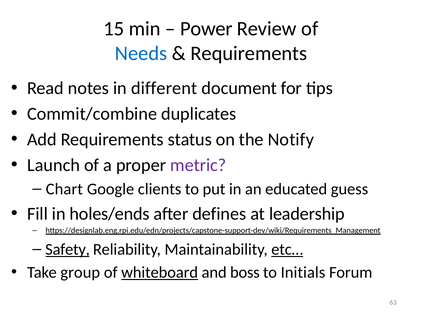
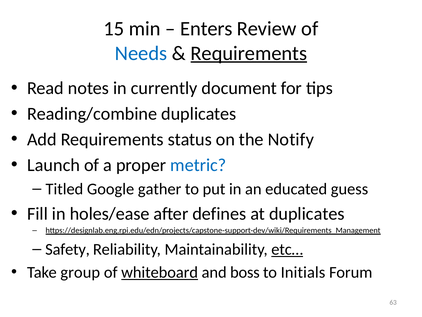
Power: Power -> Enters (206, 29)
Requirements underline: none -> present (249, 53)
different: different -> currently (164, 88)
Commit/combine: Commit/combine -> Reading/combine (92, 114)
metric colour: purple -> blue (198, 165)
Chart: Chart -> Titled (64, 189)
clients: clients -> gather (160, 189)
holes/ends: holes/ends -> holes/ease (110, 213)
at leadership: leadership -> duplicates (307, 213)
Safety underline: present -> none (68, 249)
